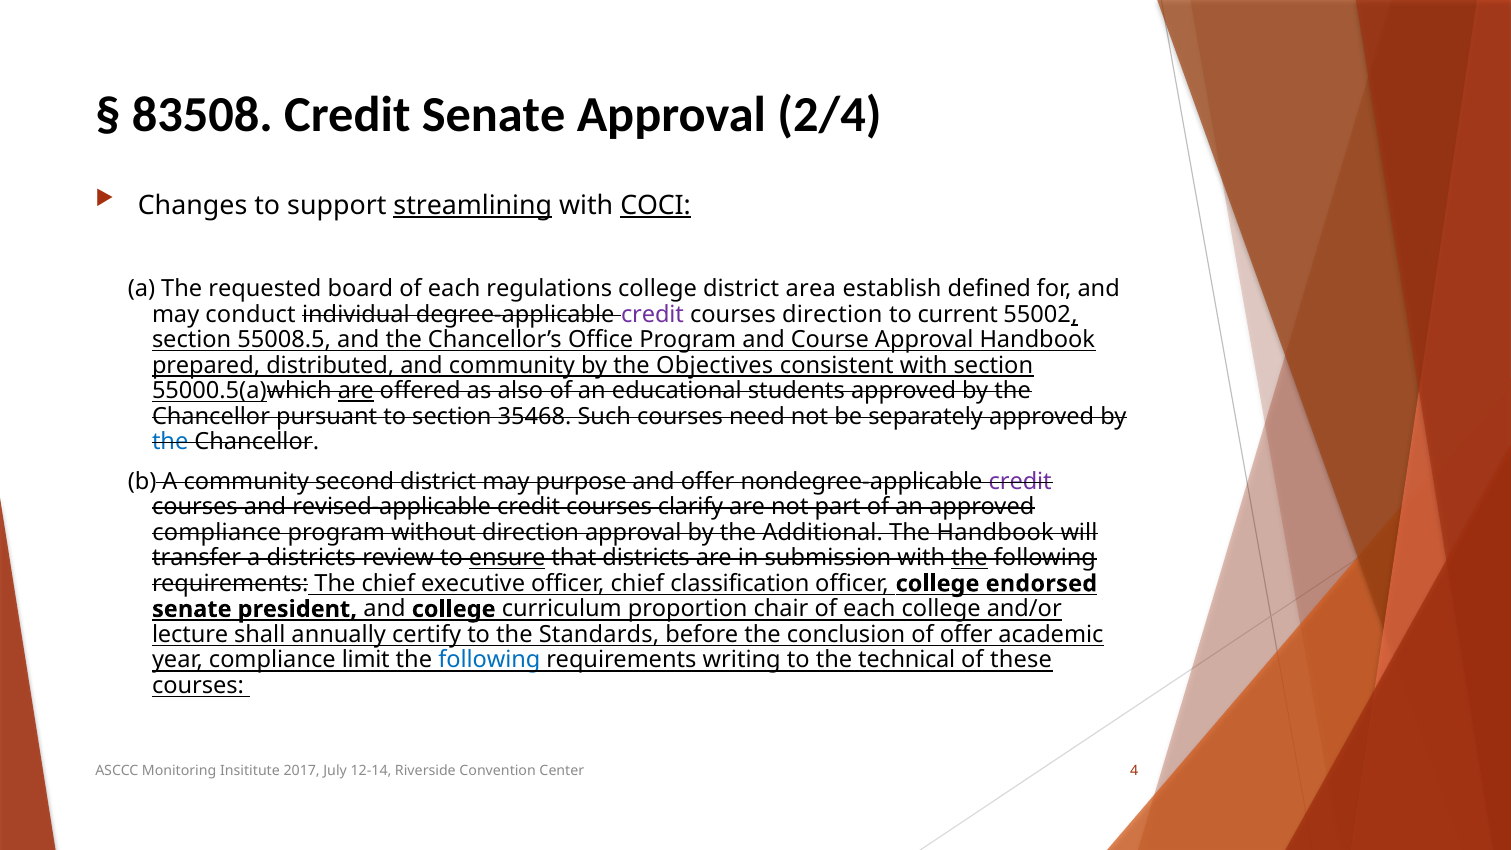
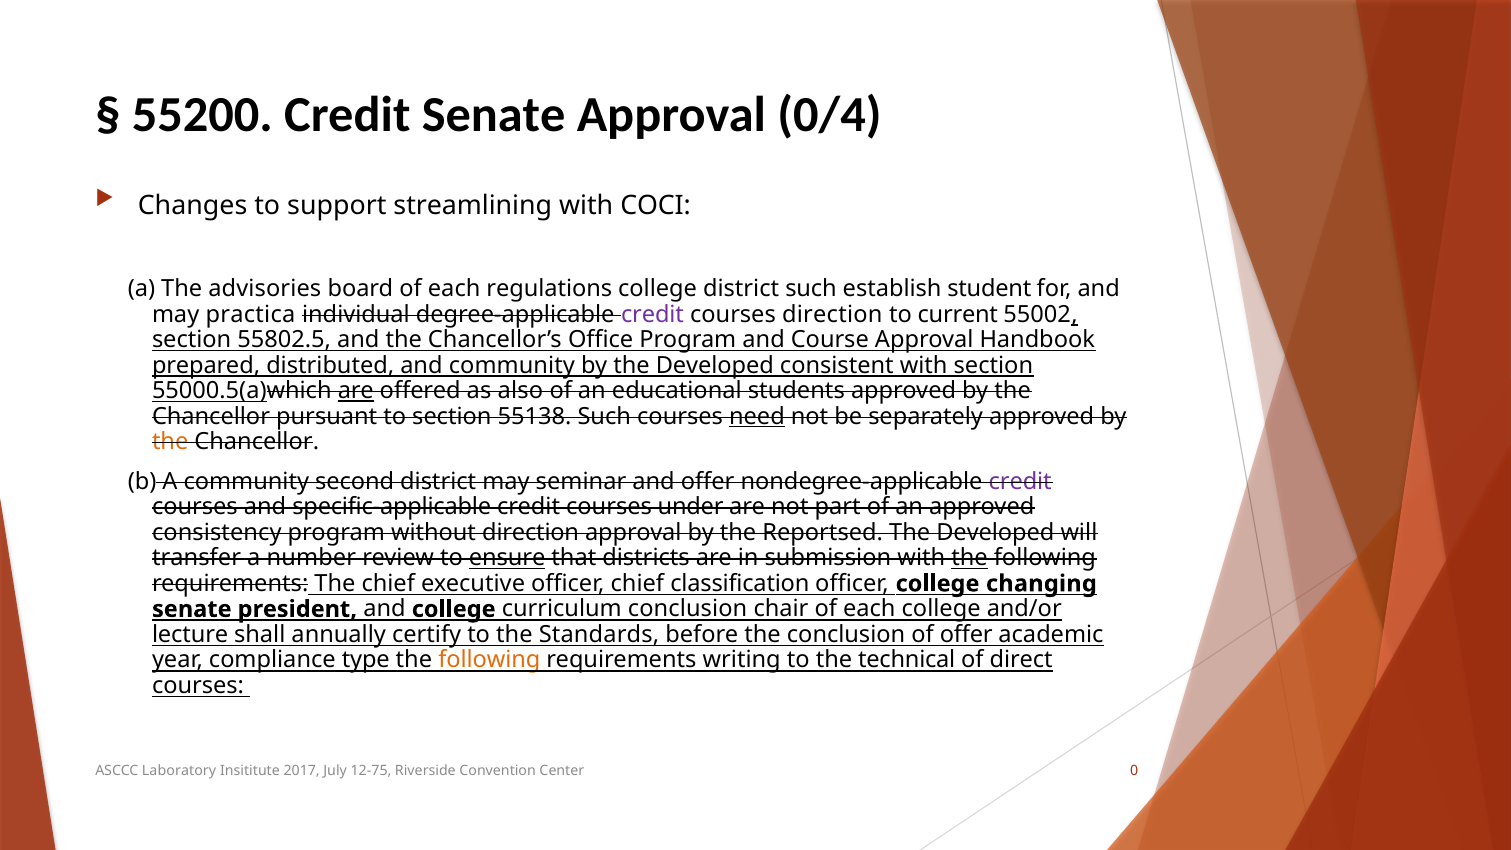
83508: 83508 -> 55200 (202, 115)
2/4: 2/4 -> 0/4 (829, 115)
streamlining underline: present -> none (473, 205)
COCI underline: present -> none (656, 205)
requested: requested -> advisories (265, 289)
district area: area -> such (811, 289)
defined: defined -> student (989, 289)
conduct: conduct -> practica (251, 314)
55008.5: 55008.5 -> 55802.5 (284, 340)
by the Objectives: Objectives -> Developed (715, 365)
35468: 35468 -> 55138 (535, 416)
need underline: none -> present (757, 416)
the colour: blue -> orange (170, 442)
purpose: purpose -> seminar (581, 482)
revised-applicable: revised-applicable -> specific-applicable (392, 507)
clarify: clarify -> under (691, 507)
compliance: compliance -> consistency (217, 533)
Additional: Additional -> Reportsed (823, 533)
Handbook: Handbook -> Developed (995, 533)
a districts: districts -> number (311, 558)
endorsed: endorsed -> changing (1041, 584)
curriculum proportion: proportion -> conclusion (688, 609)
limit: limit -> type (366, 660)
following colour: blue -> orange (489, 660)
these: these -> direct (1021, 660)
Monitoring: Monitoring -> Laboratory (179, 771)
12-14: 12-14 -> 12-75 (371, 771)
4: 4 -> 0 (1134, 771)
